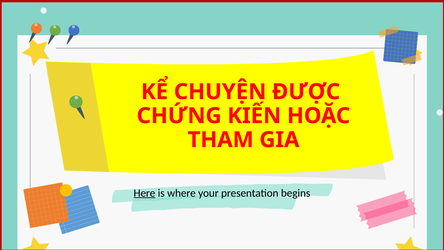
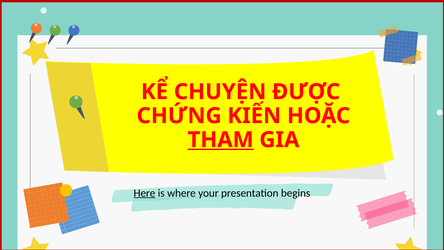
THAM underline: none -> present (221, 140)
